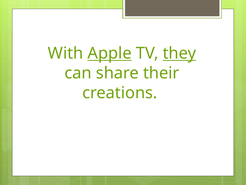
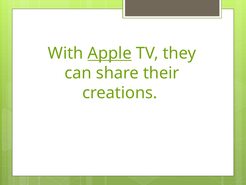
they underline: present -> none (179, 53)
